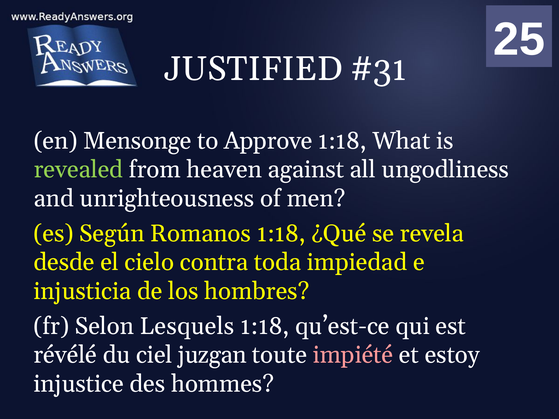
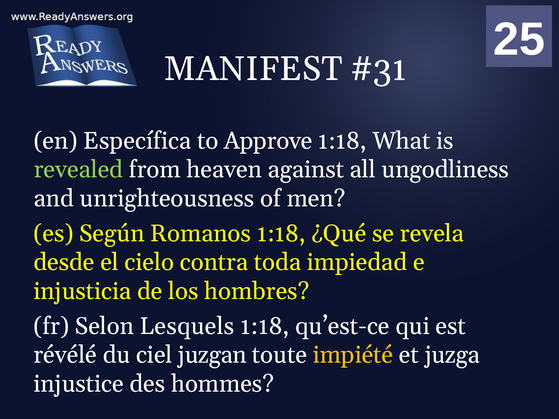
JUSTIFIED: JUSTIFIED -> MANIFEST (253, 69)
Mensonge: Mensonge -> Específica (137, 141)
impiété colour: pink -> yellow (353, 355)
estoy: estoy -> juzga (452, 355)
